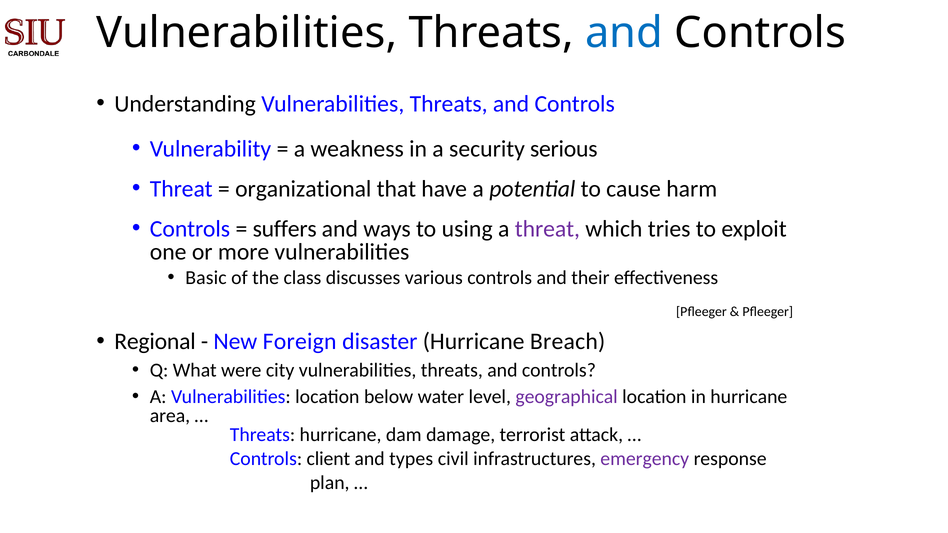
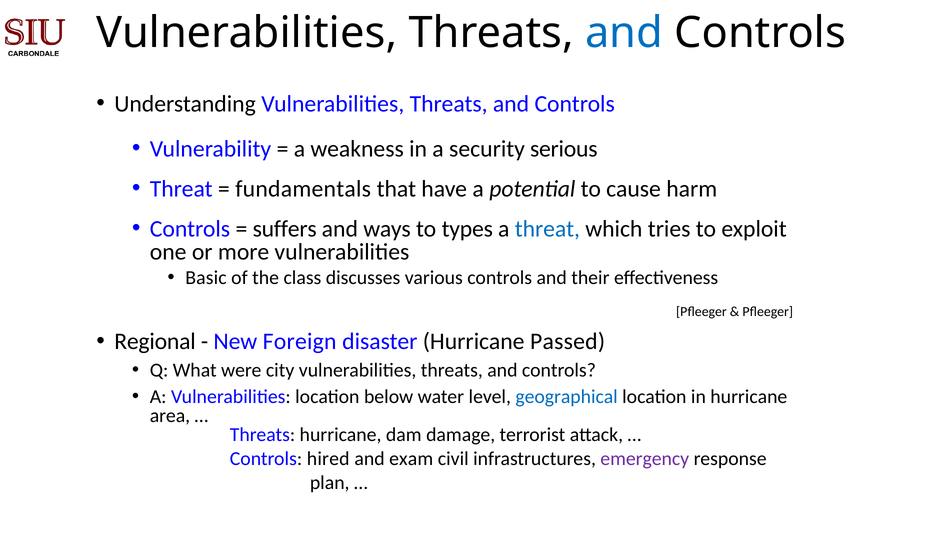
organizational: organizational -> fundamentals (303, 189)
using: using -> types (467, 229)
threat colour: purple -> blue (547, 229)
Breach: Breach -> Passed (568, 342)
geographical colour: purple -> blue (567, 397)
client: client -> hired (328, 459)
types: types -> exam (411, 459)
